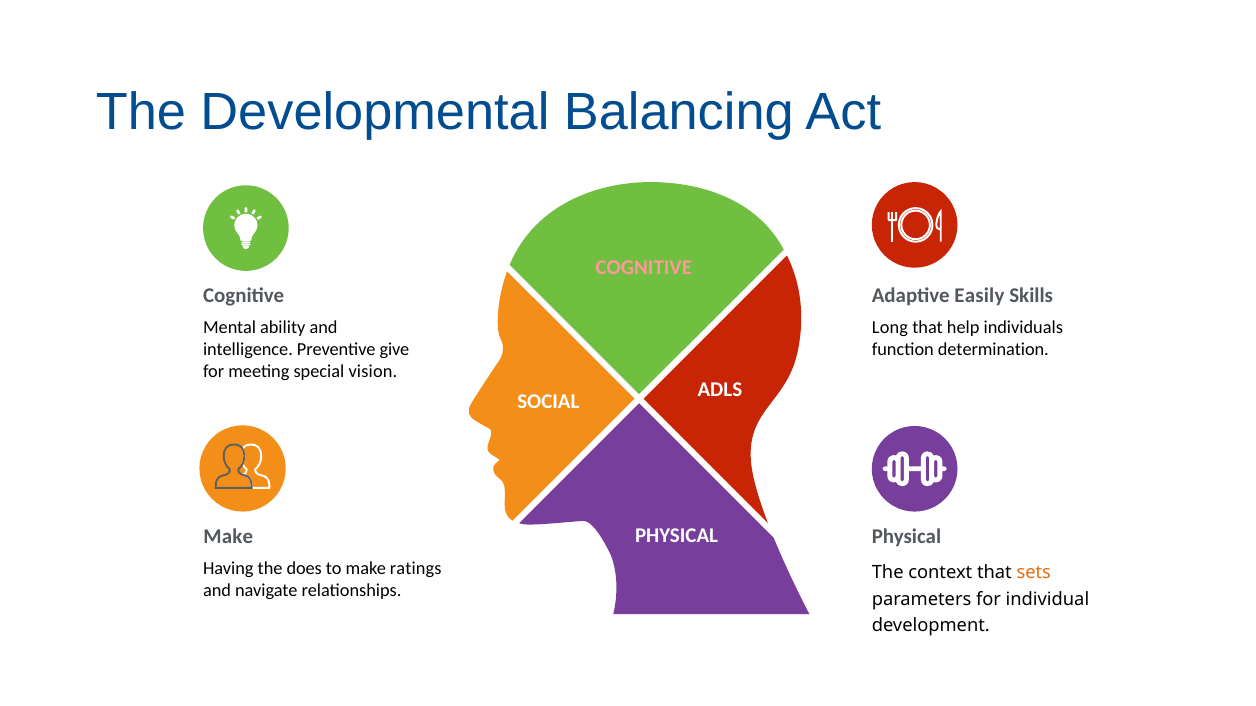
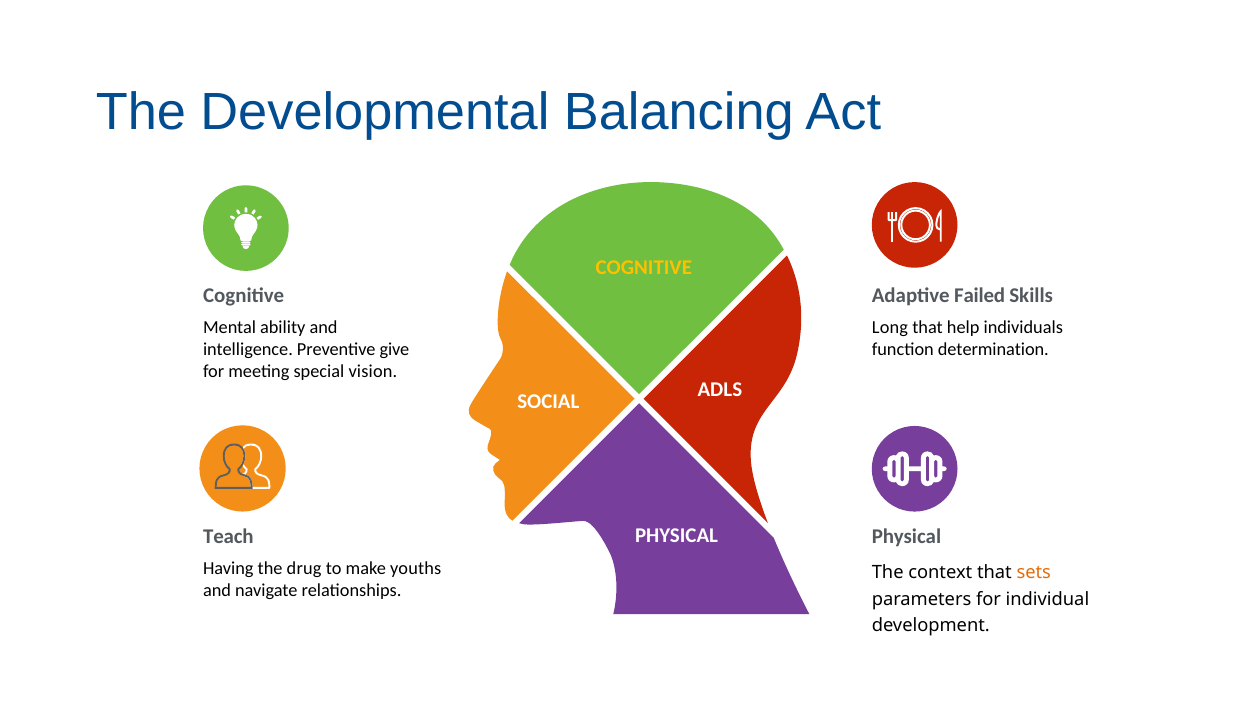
COGNITIVE colour: pink -> yellow (644, 268)
Easily: Easily -> Failed (980, 296)
Make: Make -> Teach (228, 537)
does: does -> drug (304, 569)
ratings: ratings -> youths (416, 569)
